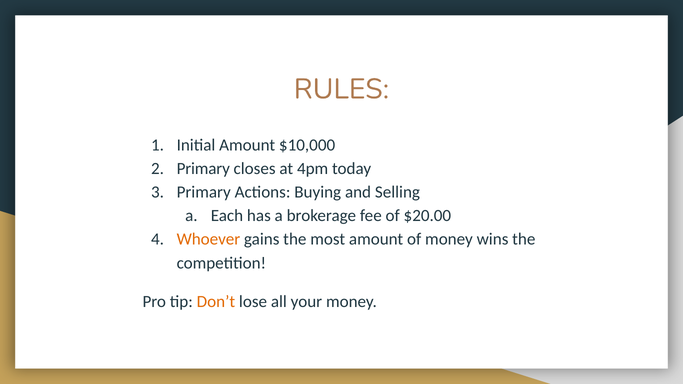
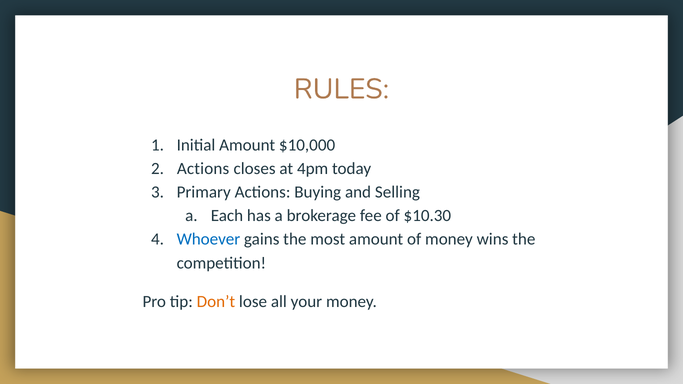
Primary: Primary -> Actions (203, 169)
$20.00: $20.00 -> $10.30 (427, 216)
Whoever colour: orange -> blue (208, 239)
